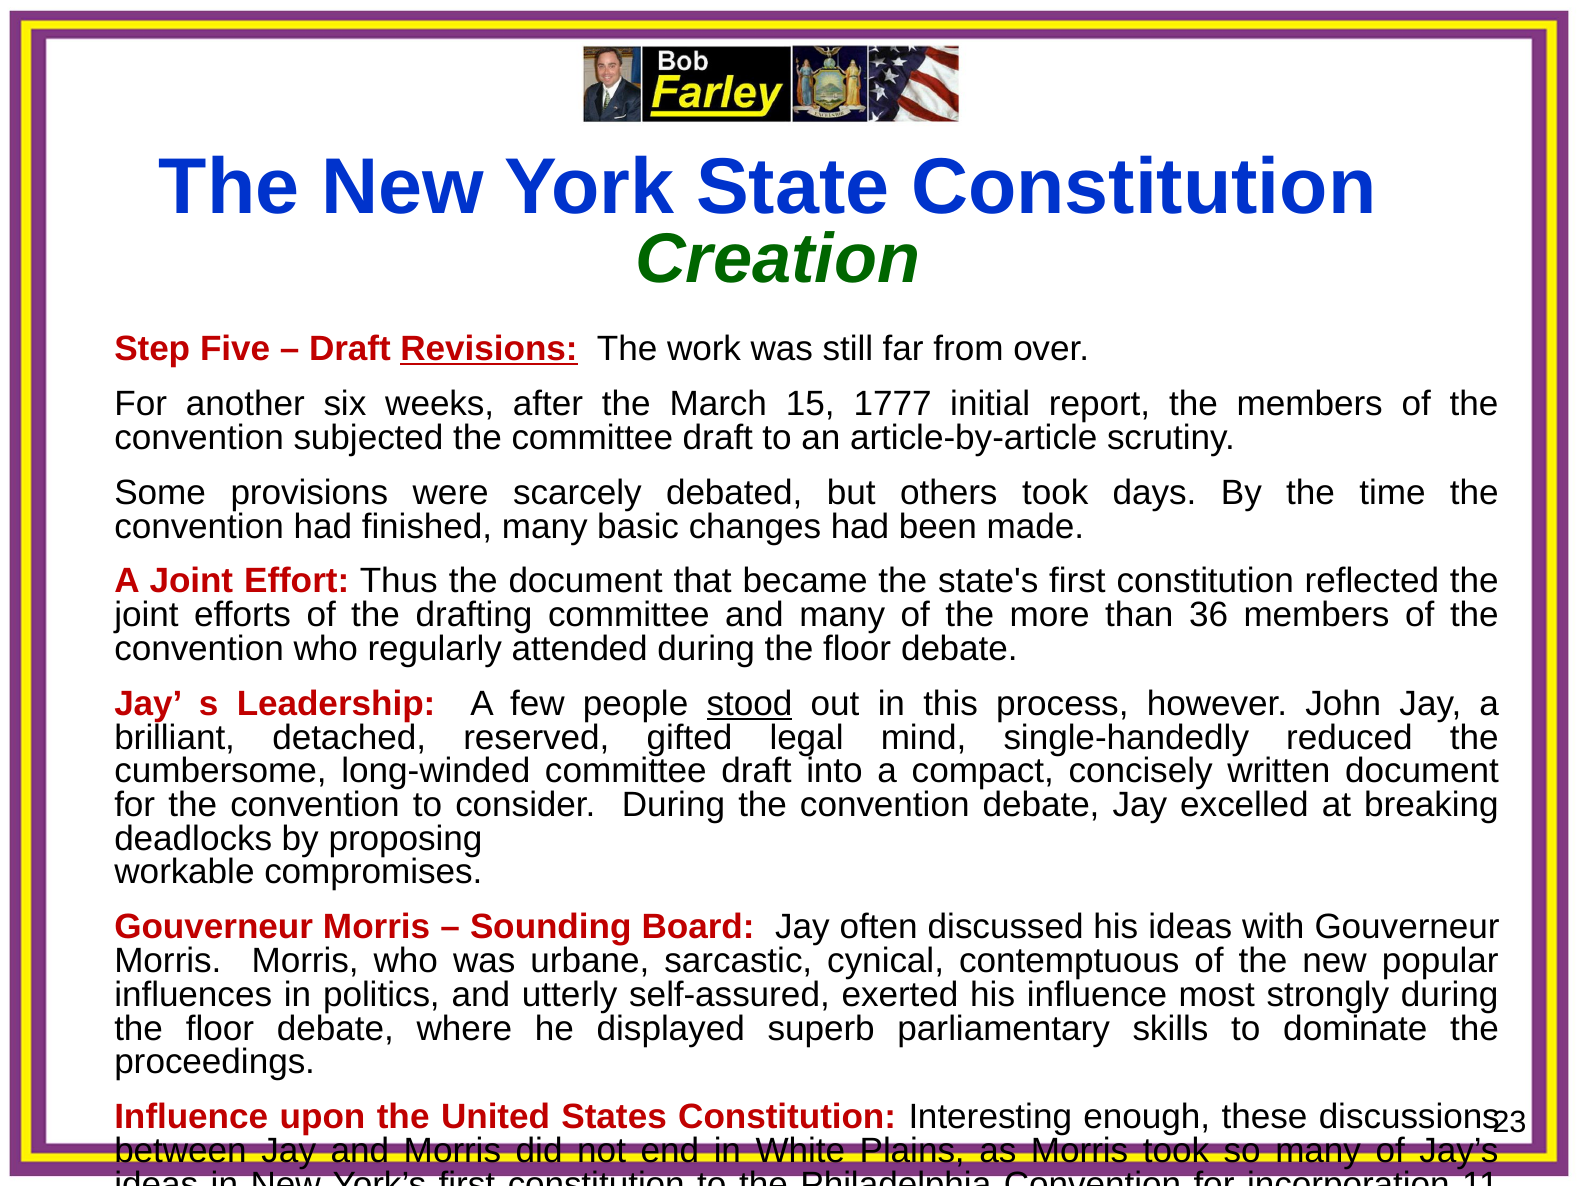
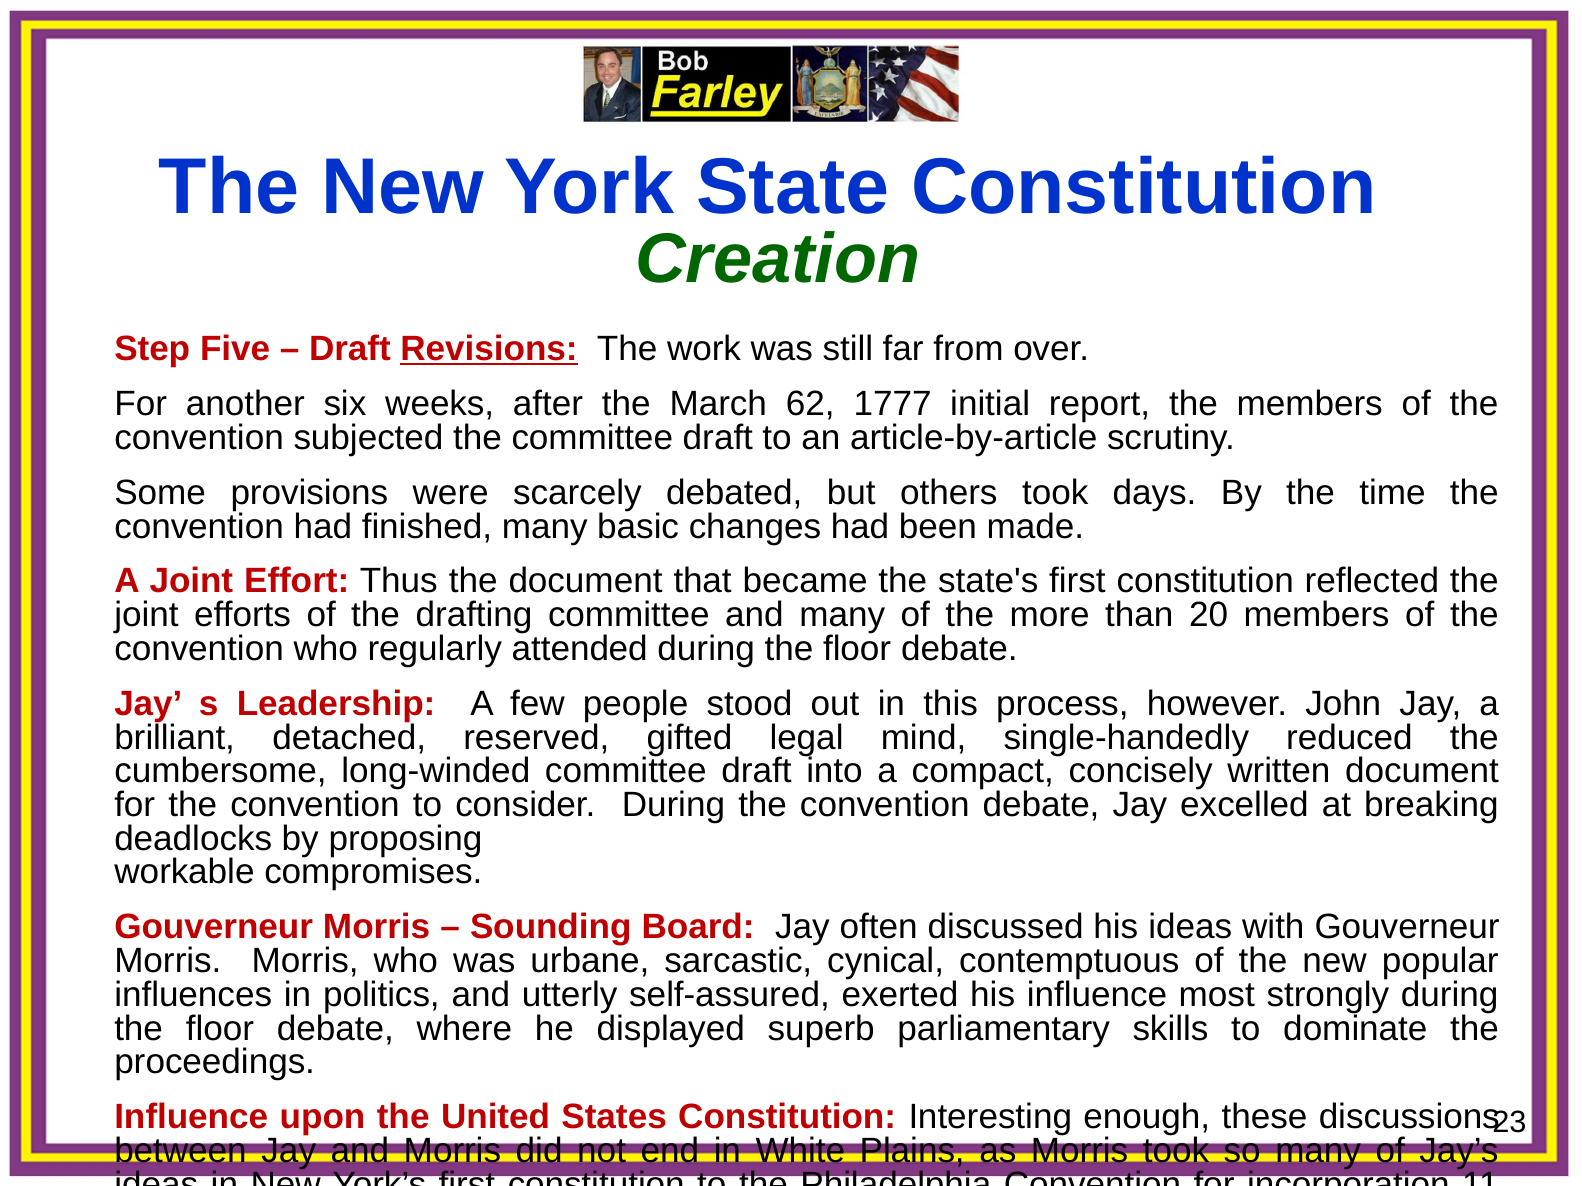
15: 15 -> 62 (810, 404)
36: 36 -> 20 (1209, 615)
stood underline: present -> none (750, 704)
